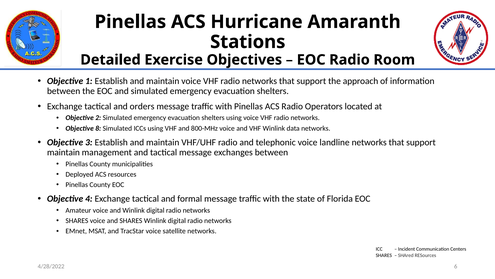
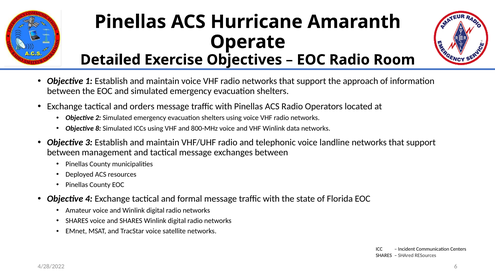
Stations: Stations -> Operate (248, 42)
maintain: maintain -> between (63, 152)
